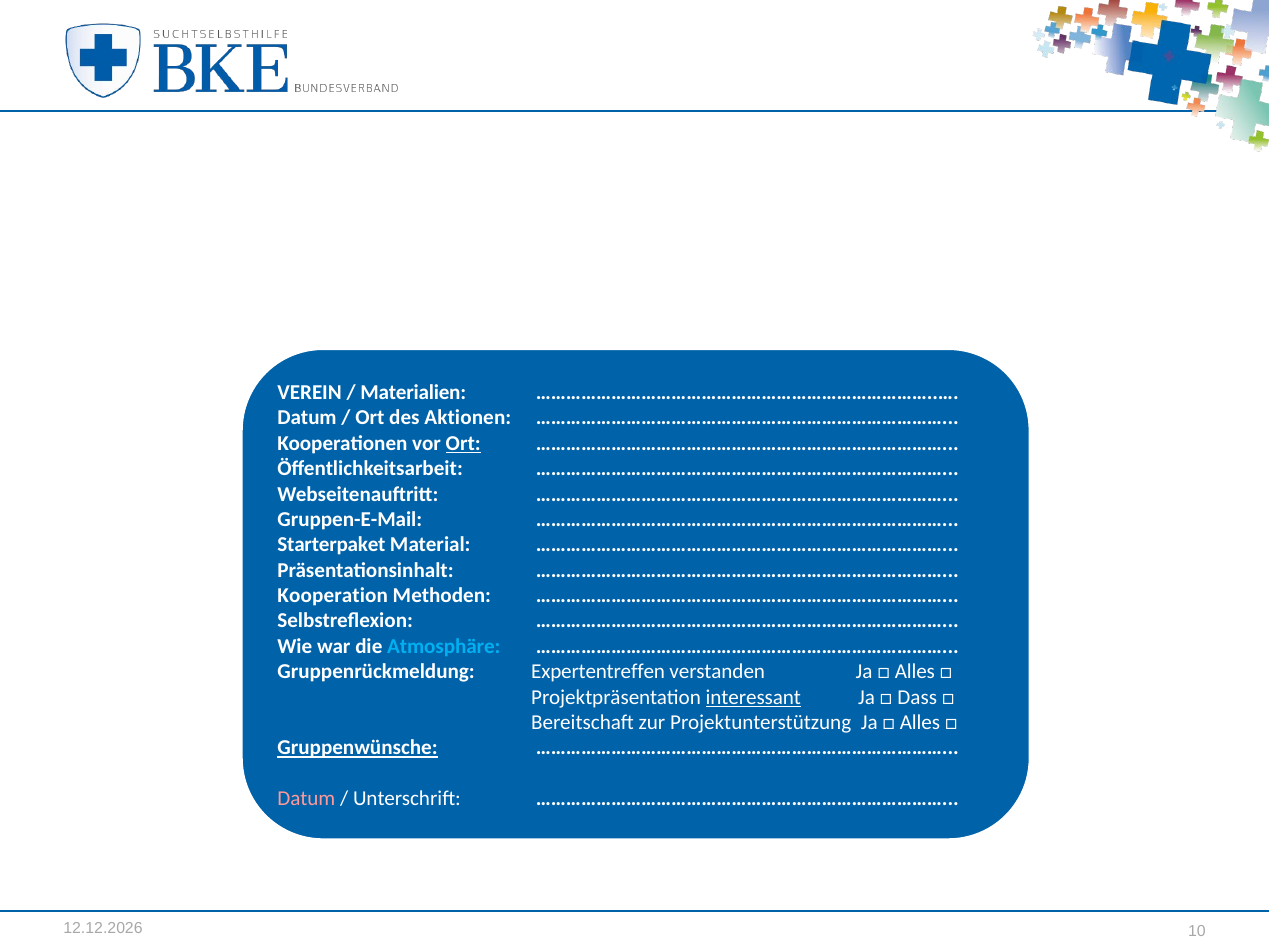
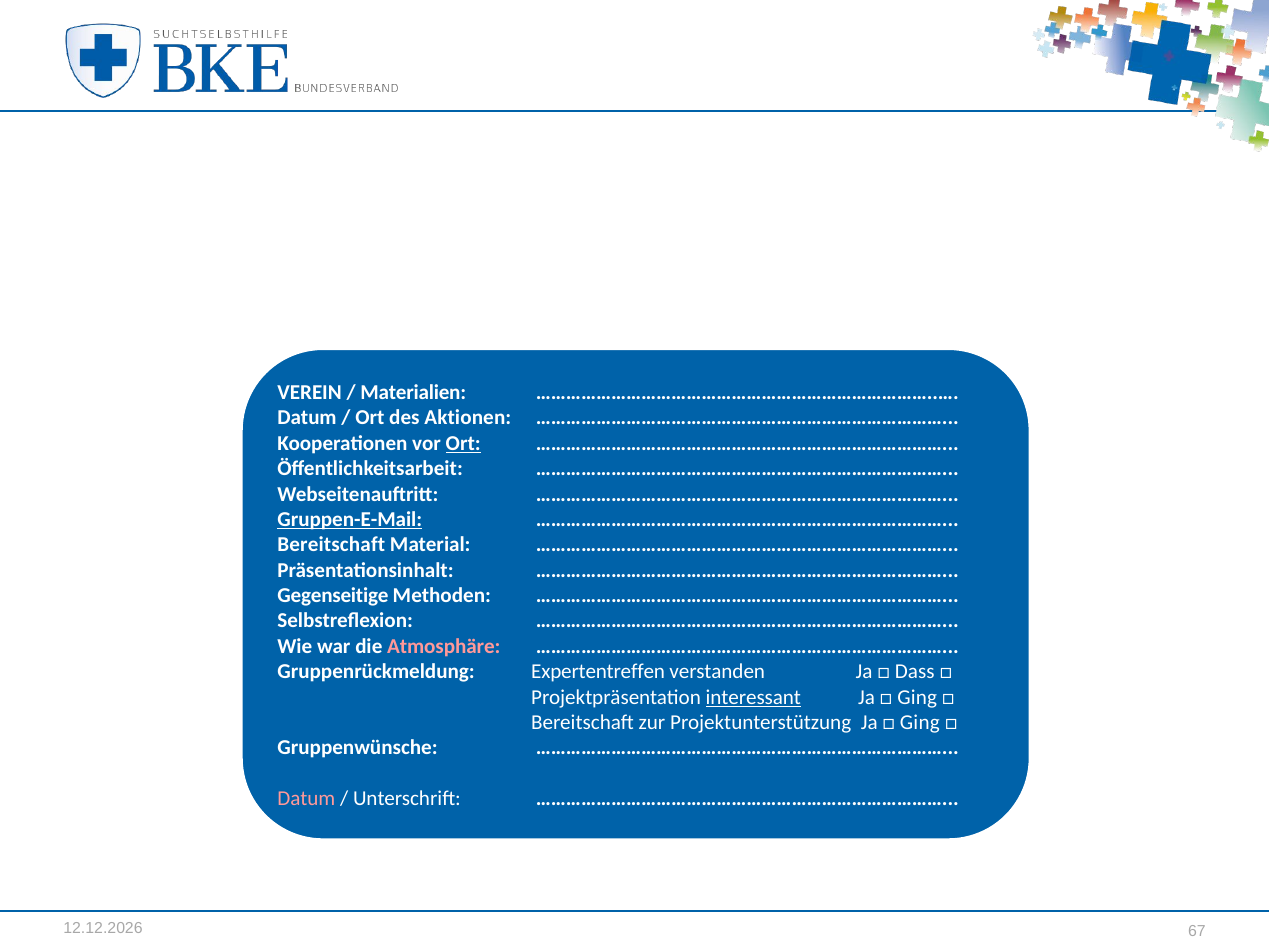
Gruppen-E-Mail underline: none -> present (350, 519)
Starterpaket: Starterpaket -> Bereitschaft (331, 545)
Kooperation: Kooperation -> Gegenseitige (333, 595)
Atmosphäre colour: light blue -> pink (444, 646)
Alles: Alles -> Dass (915, 672)
Dass: Dass -> Ging (917, 697)
Alles: Alles -> Ging (920, 722)
Gruppenwünsche underline: present -> none (358, 748)
10: 10 -> 67 (1197, 931)
